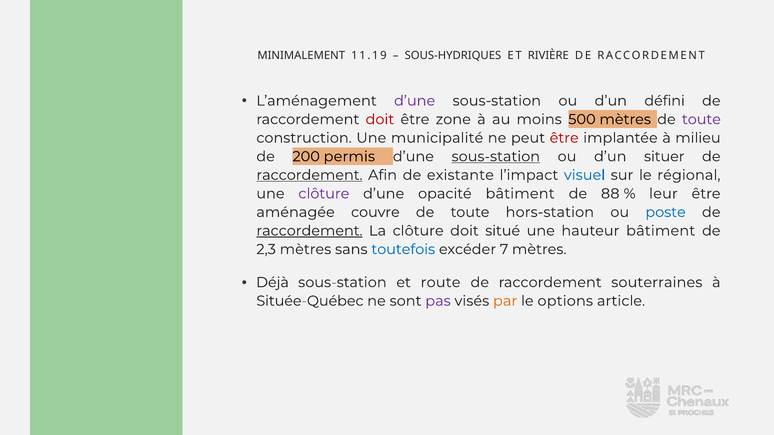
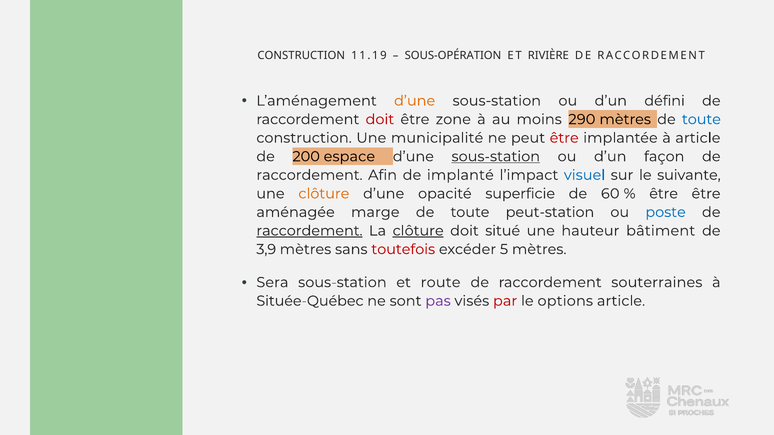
MINIMALEMENT: MINIMALEMENT -> CONSTRUCTION (301, 56)
SOUS-HYDRIQUES: SOUS-HYDRIQUES -> SOUS-OPÉRATION (453, 56)
d’une colour: purple -> orange (415, 101)
500: 500 -> 290 (582, 119)
toute colour: purple -> blue (701, 119)
à milieu: milieu -> article (698, 138)
permis: permis -> espace (349, 157)
situer: situer -> façon (664, 157)
raccordement underline: present -> none (309, 175)
existante: existante -> implanté (460, 175)
régional: régional -> suivante (689, 175)
clôture colour: purple -> orange (324, 194)
opacité bâtiment: bâtiment -> superficie (520, 194)
88: 88 -> 60 (610, 194)
leur: leur -> être (664, 194)
couvre: couvre -> marge (375, 212)
hors-station: hors-station -> peut-station (550, 212)
clôture underline: none -> present (418, 231)
2,3: 2,3 -> 3,9 (266, 250)
toutefois colour: blue -> red (403, 250)
7: 7 -> 5 (504, 250)
Déjà: Déjà -> Sera (272, 283)
par colour: orange -> red (505, 301)
